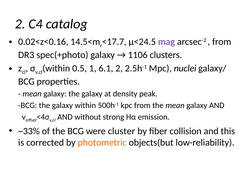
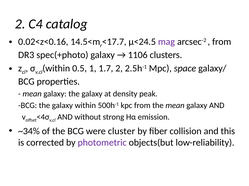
6.1: 6.1 -> 1.7 (106, 69)
nuclei: nuclei -> space (185, 69)
~33%: ~33% -> ~34% (29, 132)
photometric colour: orange -> purple (102, 143)
